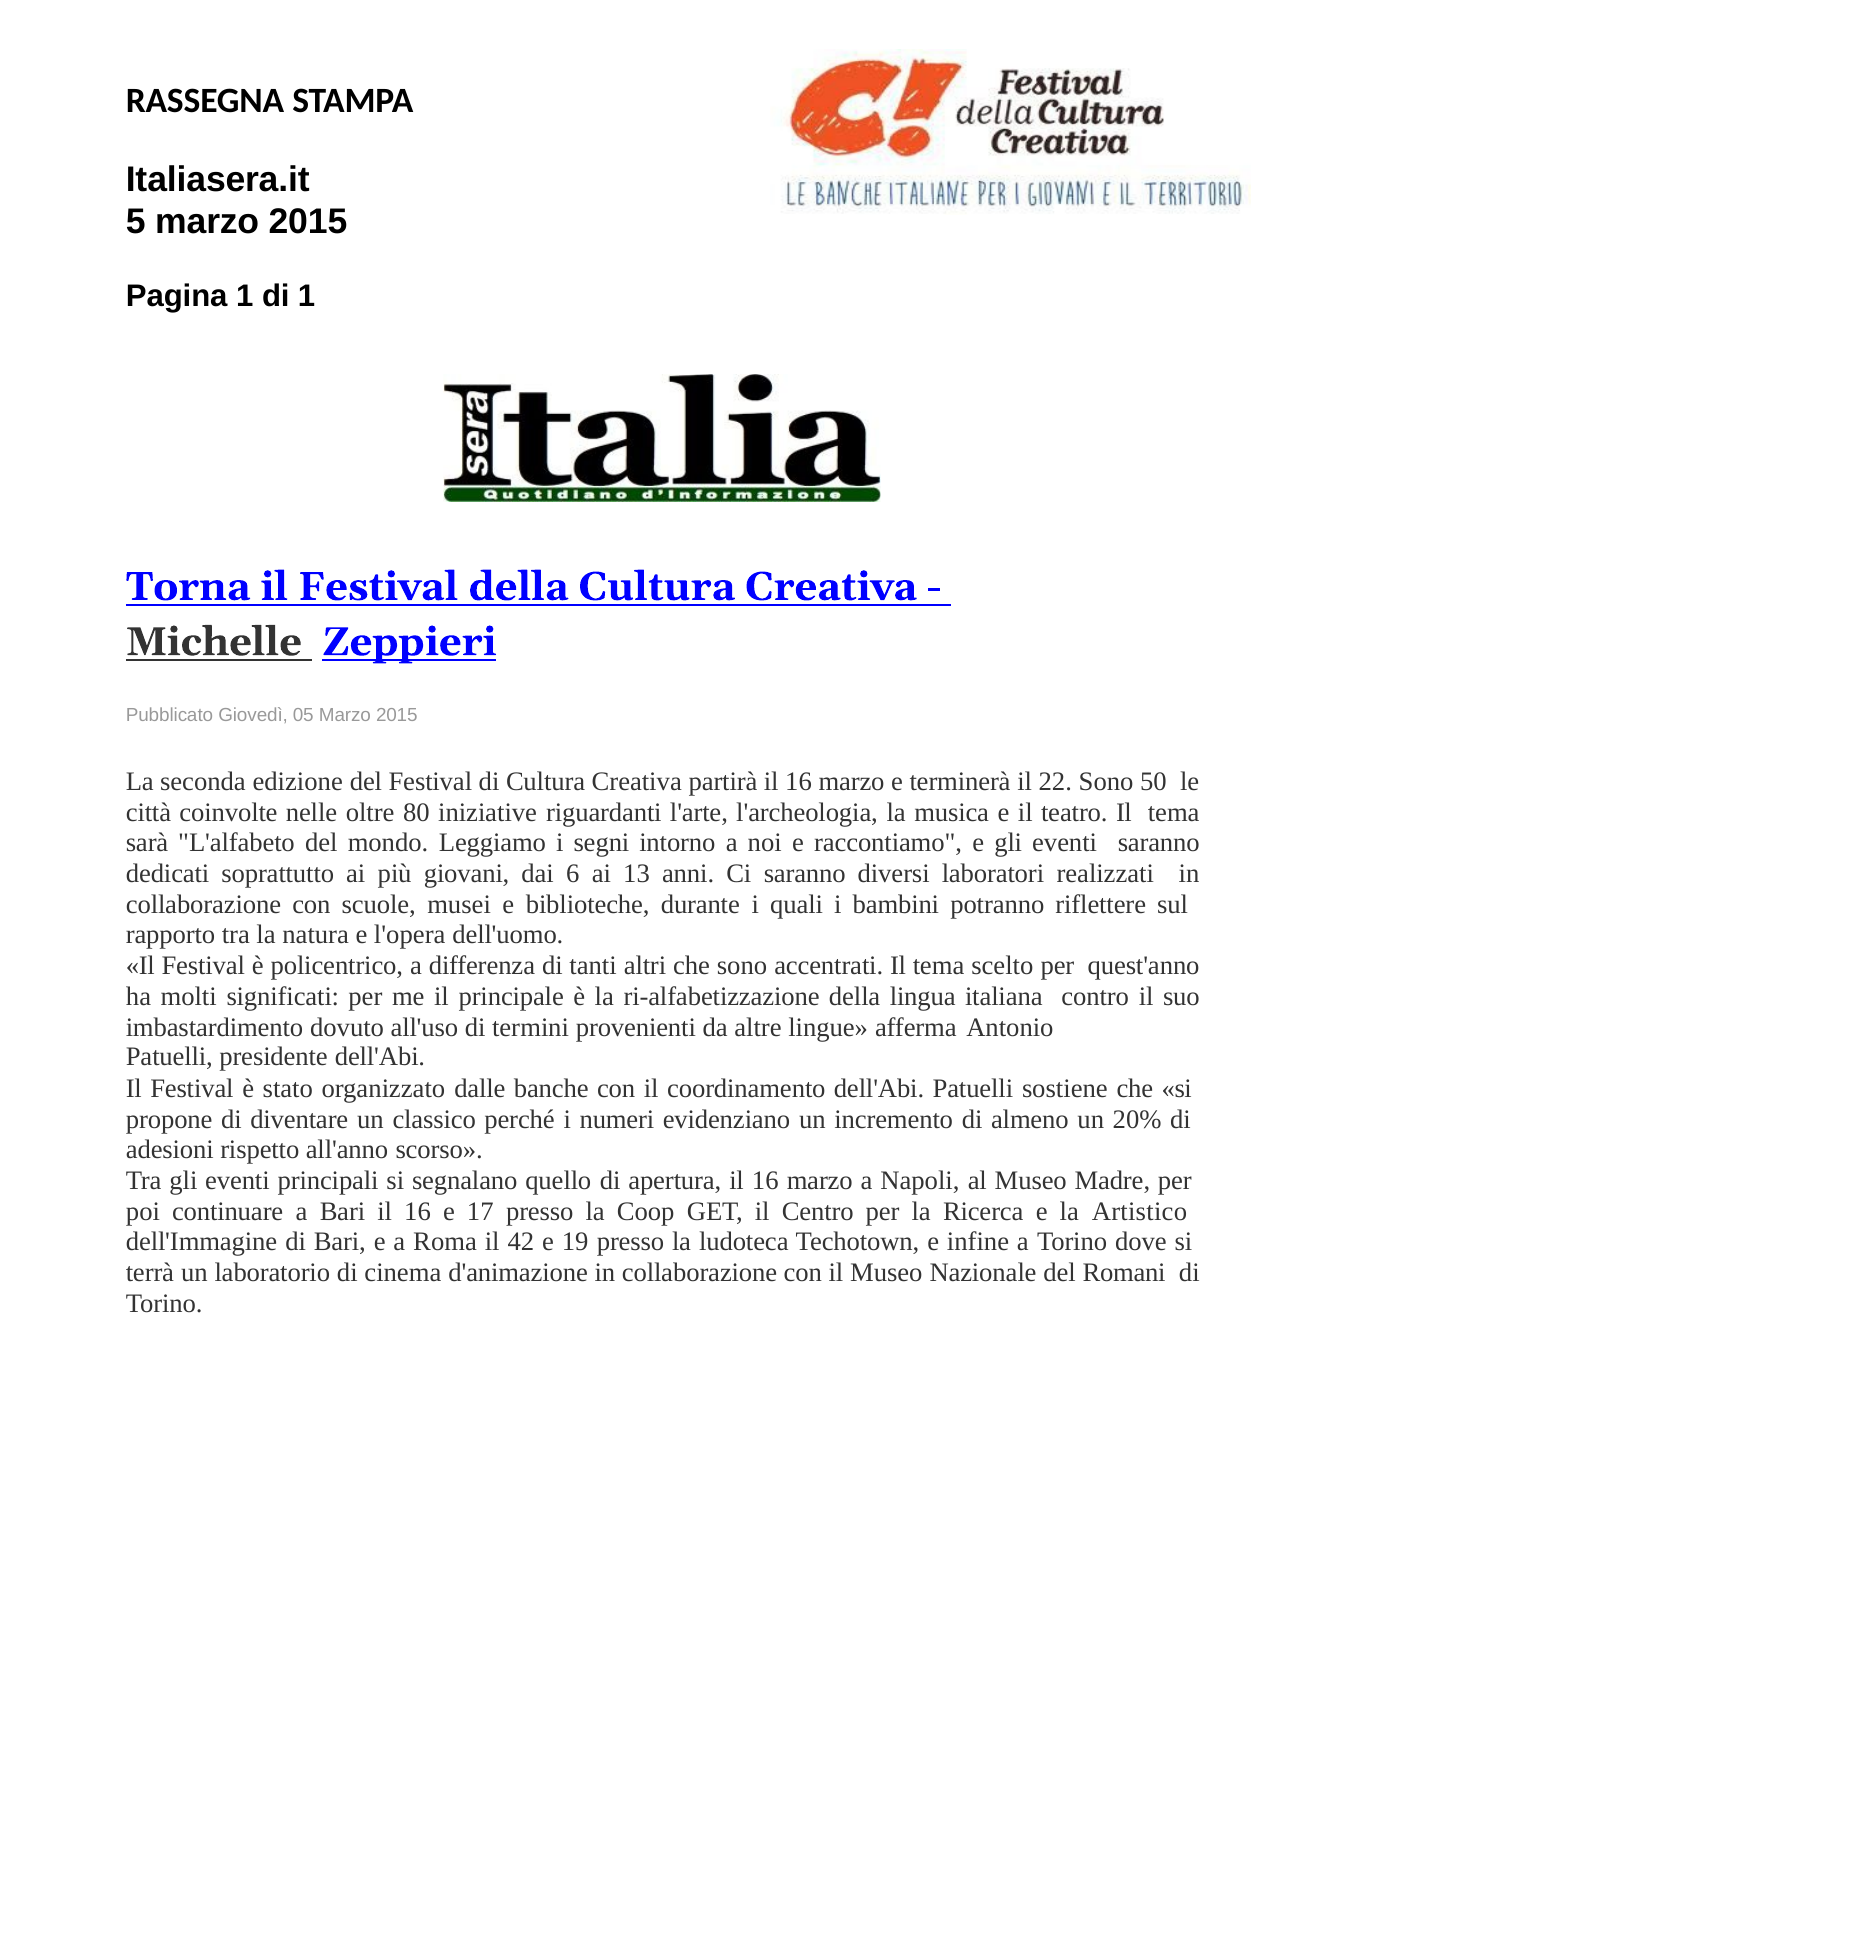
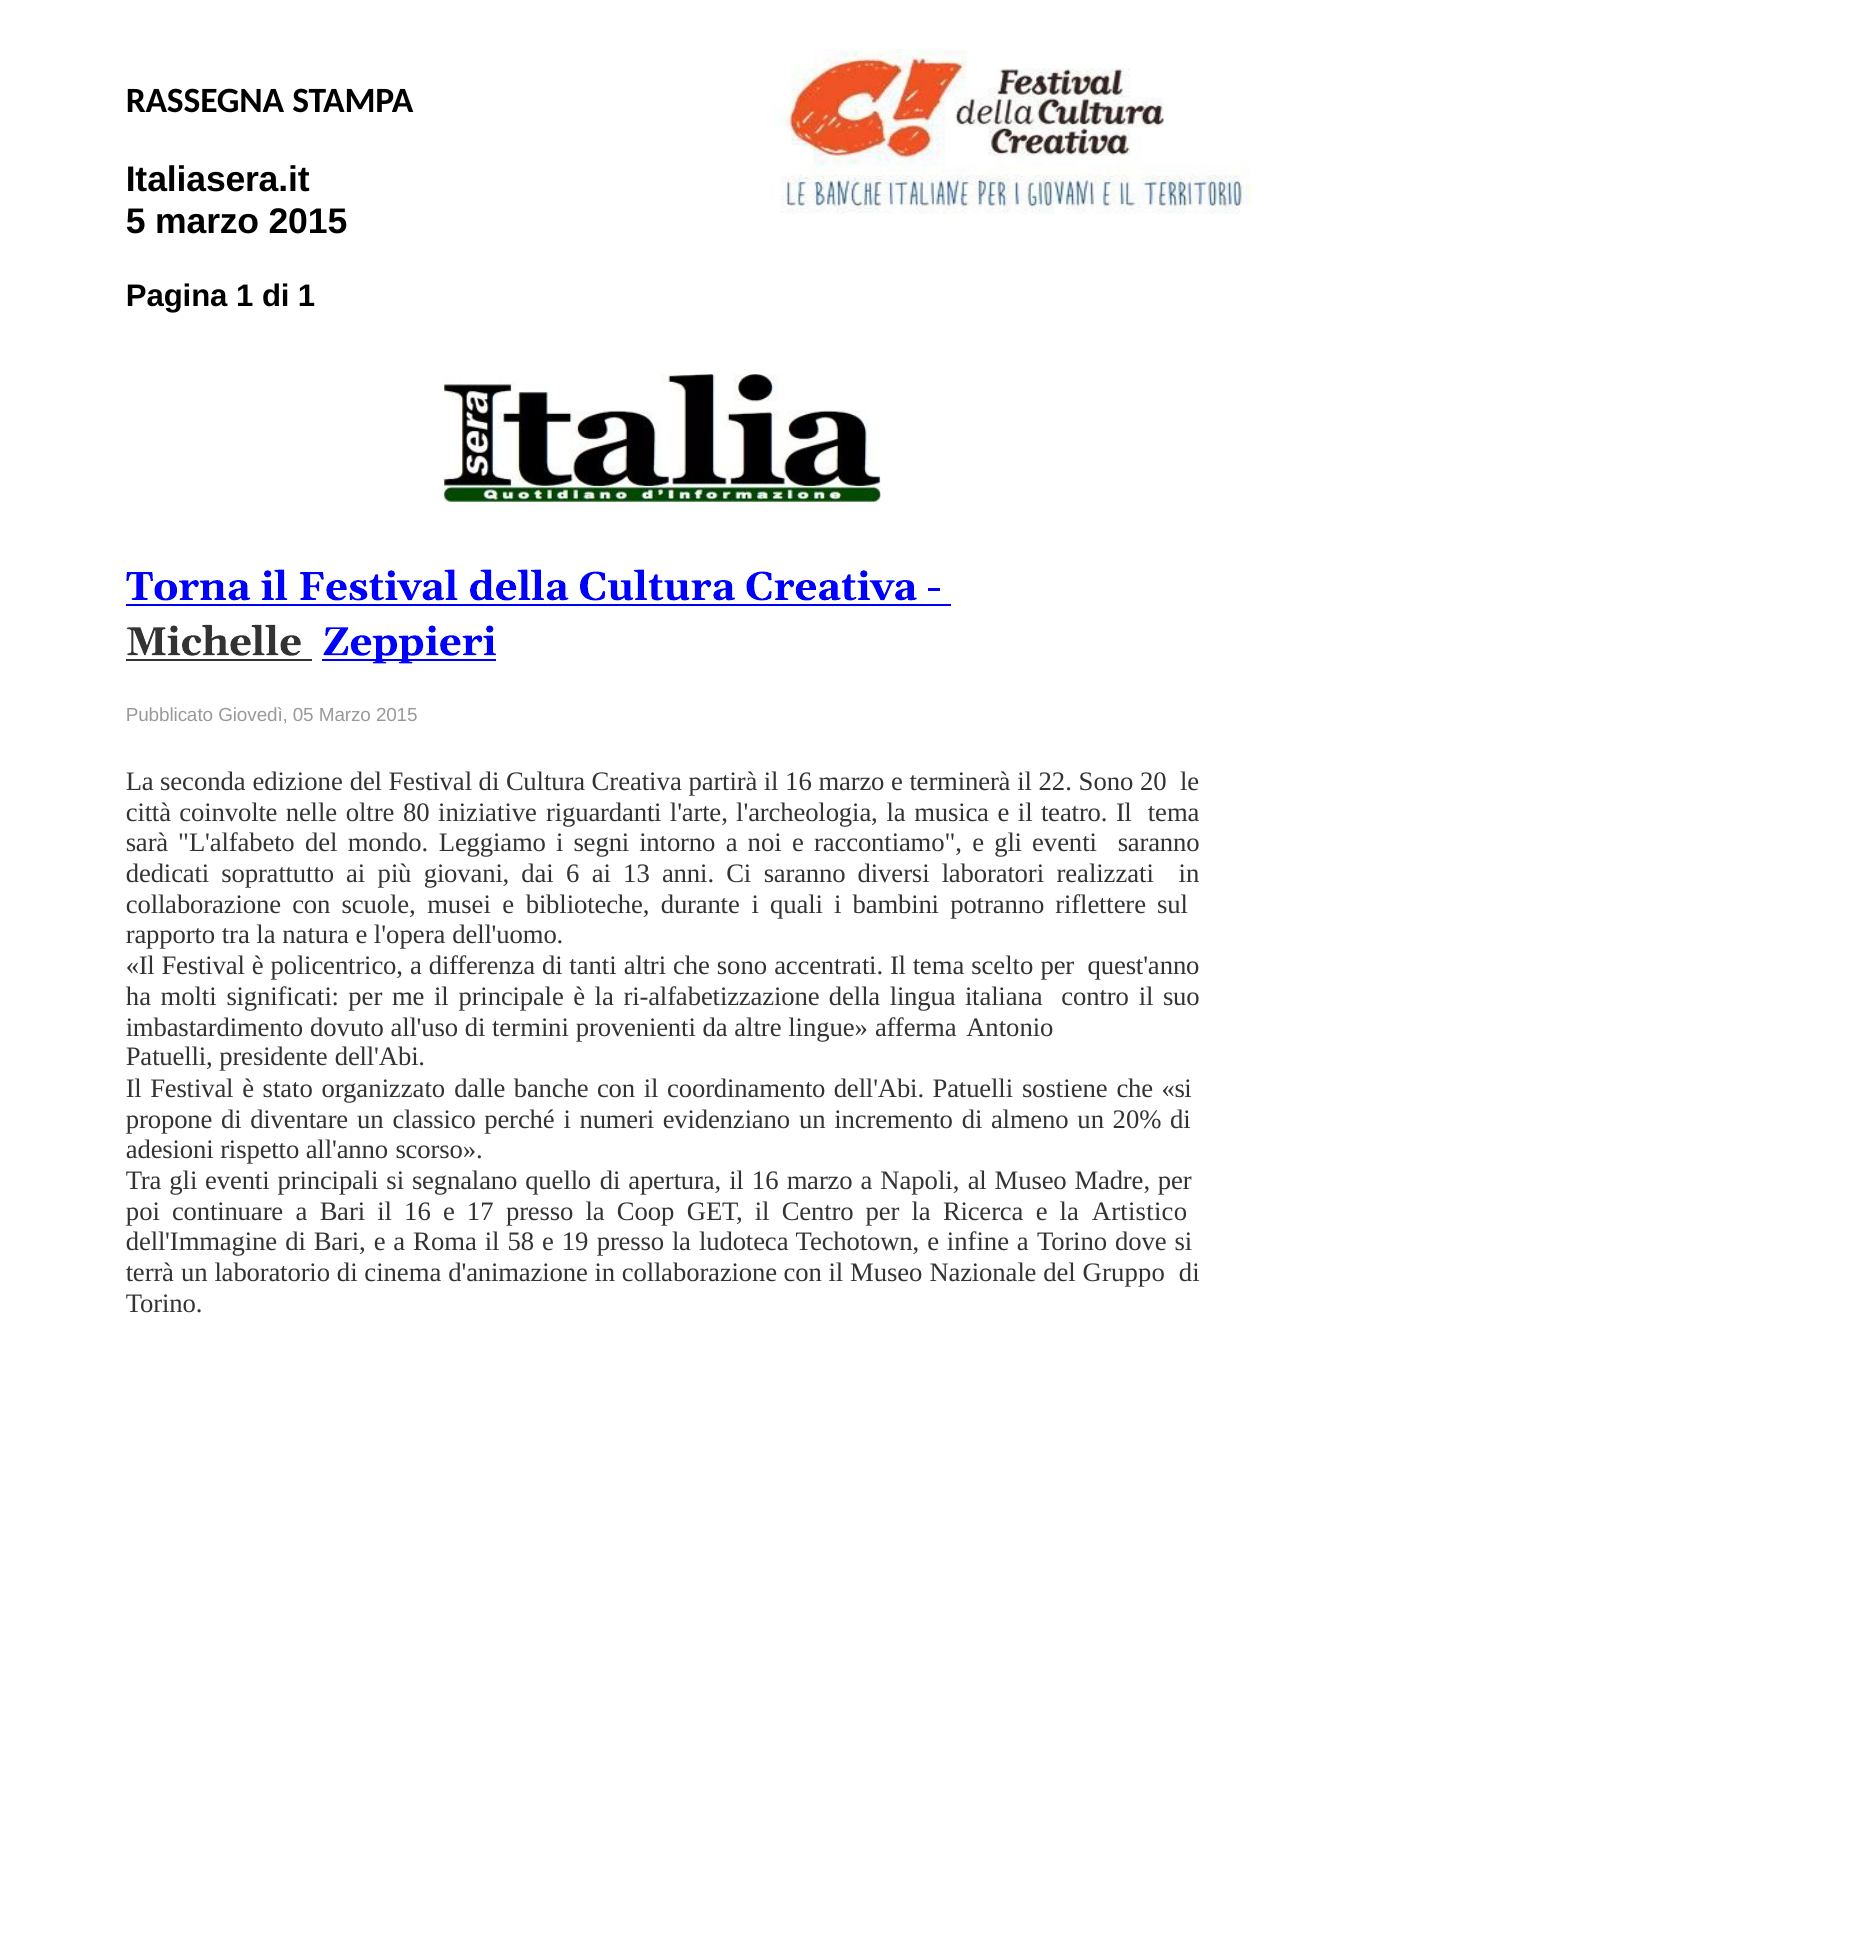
50: 50 -> 20 (1153, 782)
42: 42 -> 58 (521, 1242)
Romani: Romani -> Gruppo (1124, 1273)
